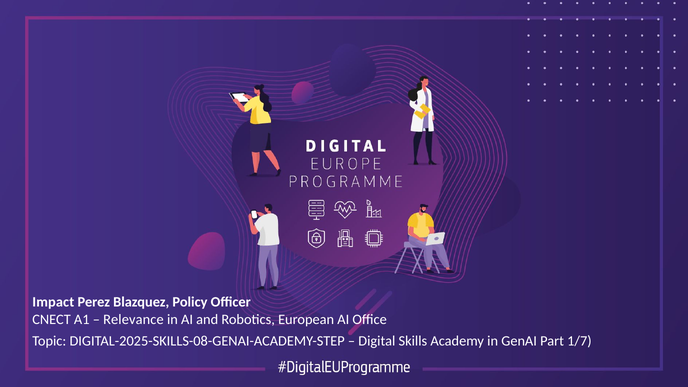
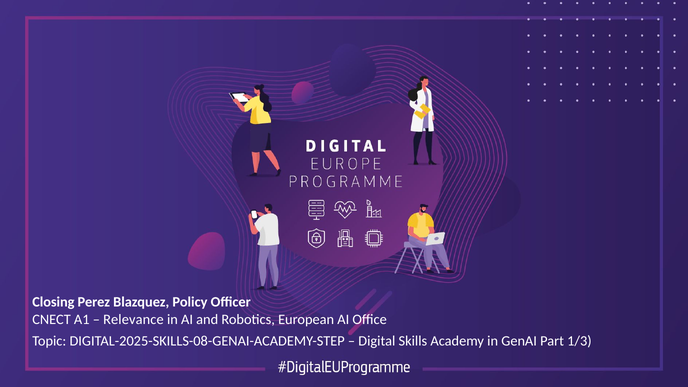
Impact: Impact -> Closing (53, 302)
1/7: 1/7 -> 1/3 (579, 341)
